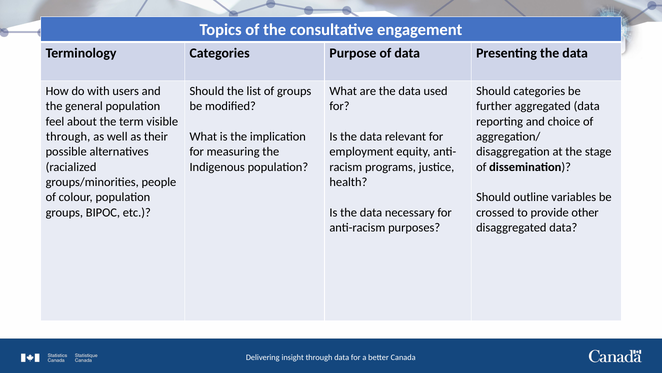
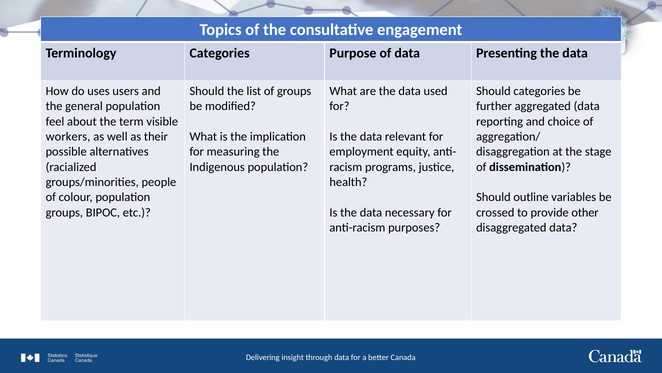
with: with -> uses (99, 91)
through: through -> workers (68, 136)
